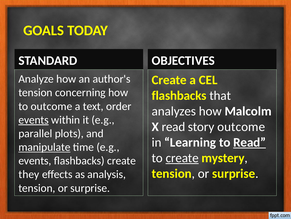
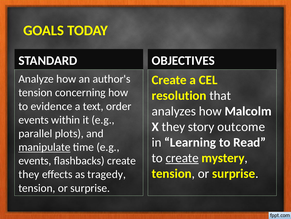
flashbacks: flashbacks -> resolution (179, 95)
to outcome: outcome -> evidence (51, 106)
events underline: present -> none (34, 119)
X read: read -> they (173, 126)
Read underline: present -> none (250, 142)
analysis: analysis -> tragedy (107, 174)
